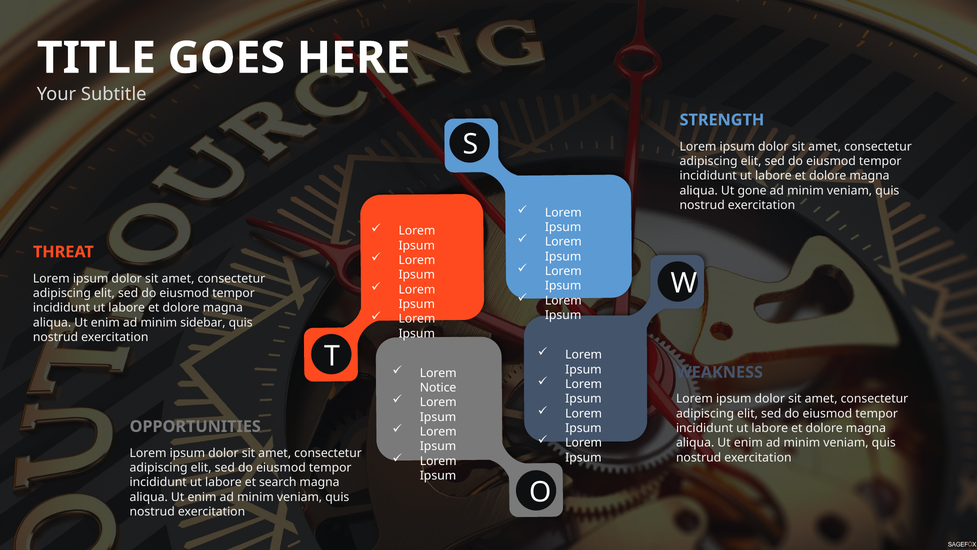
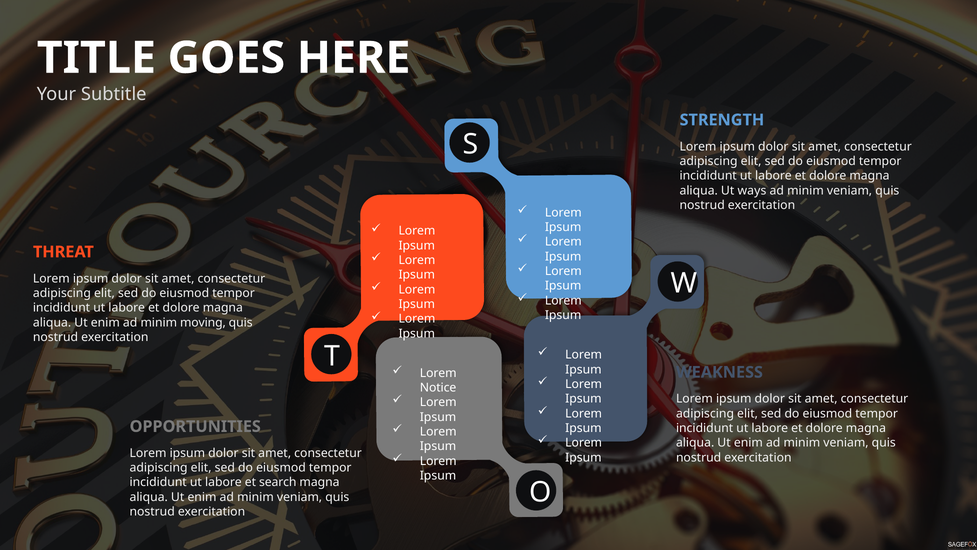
gone: gone -> ways (752, 190)
sidebar: sidebar -> moving (203, 322)
